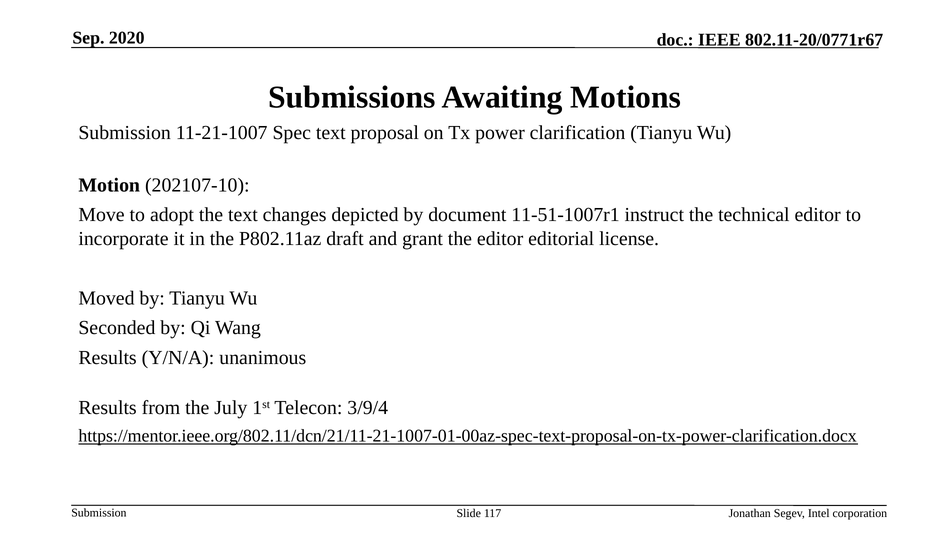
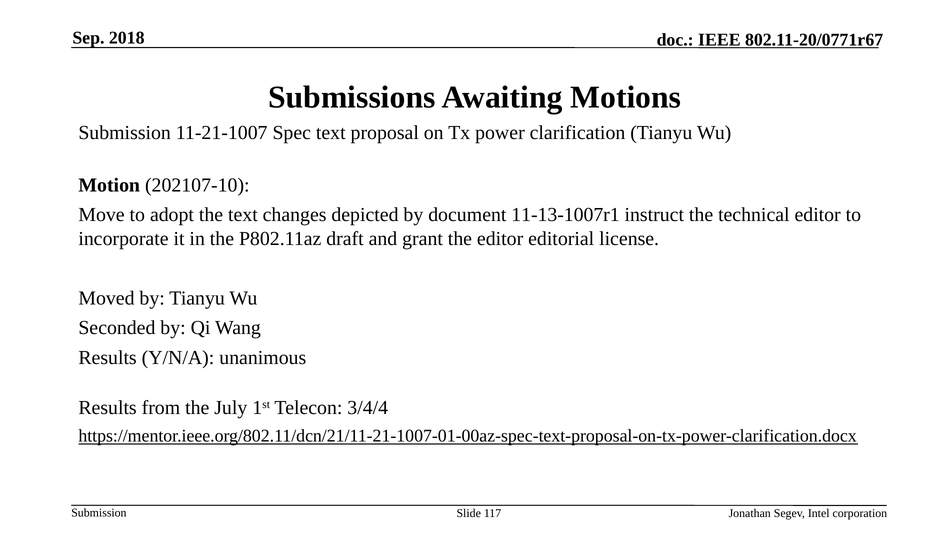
2020: 2020 -> 2018 (127, 38)
11-51-1007r1: 11-51-1007r1 -> 11-13-1007r1 (566, 215)
3/9/4: 3/9/4 -> 3/4/4 (368, 407)
